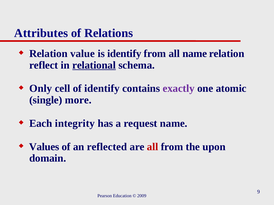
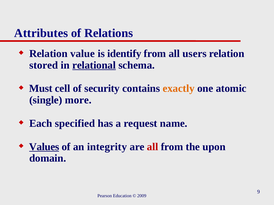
all name: name -> users (195, 54)
reflect: reflect -> stored (44, 65)
Only: Only -> Must (41, 89)
of identify: identify -> security (102, 89)
exactly colour: purple -> orange (179, 89)
integrity: integrity -> specified (75, 124)
Values underline: none -> present (44, 147)
reflected: reflected -> integrity (107, 147)
